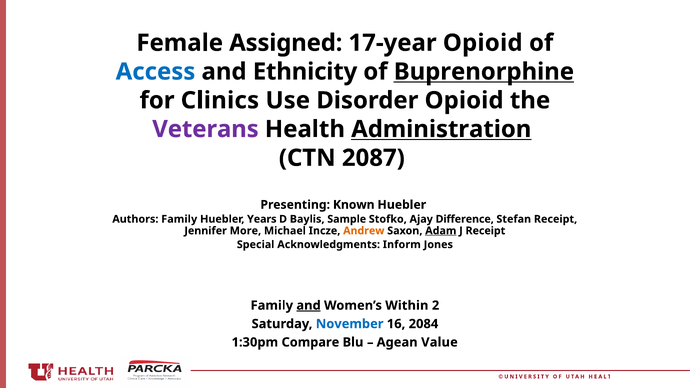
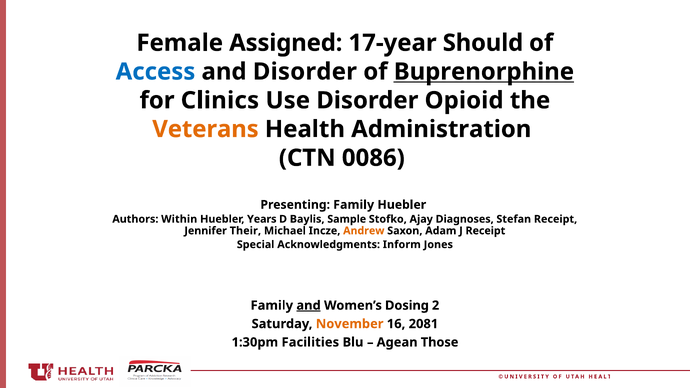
17-year Opioid: Opioid -> Should (483, 43)
and Ethnicity: Ethnicity -> Disorder (305, 72)
Veterans colour: purple -> orange (205, 129)
Administration underline: present -> none (441, 129)
2087: 2087 -> 0086 (373, 158)
Presenting Known: Known -> Family (354, 205)
Authors Family: Family -> Within (179, 219)
Difference: Difference -> Diagnoses (465, 219)
More: More -> Their (245, 231)
Adam underline: present -> none (441, 231)
Within: Within -> Dosing (407, 306)
November colour: blue -> orange (350, 324)
2084: 2084 -> 2081 (423, 324)
Compare: Compare -> Facilities (310, 342)
Value: Value -> Those (440, 342)
